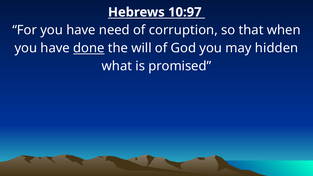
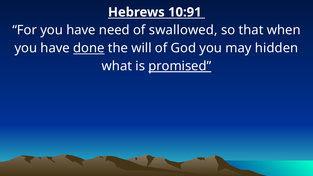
10:97: 10:97 -> 10:91 (185, 12)
corruption: corruption -> swallowed (183, 30)
promised underline: none -> present (180, 66)
